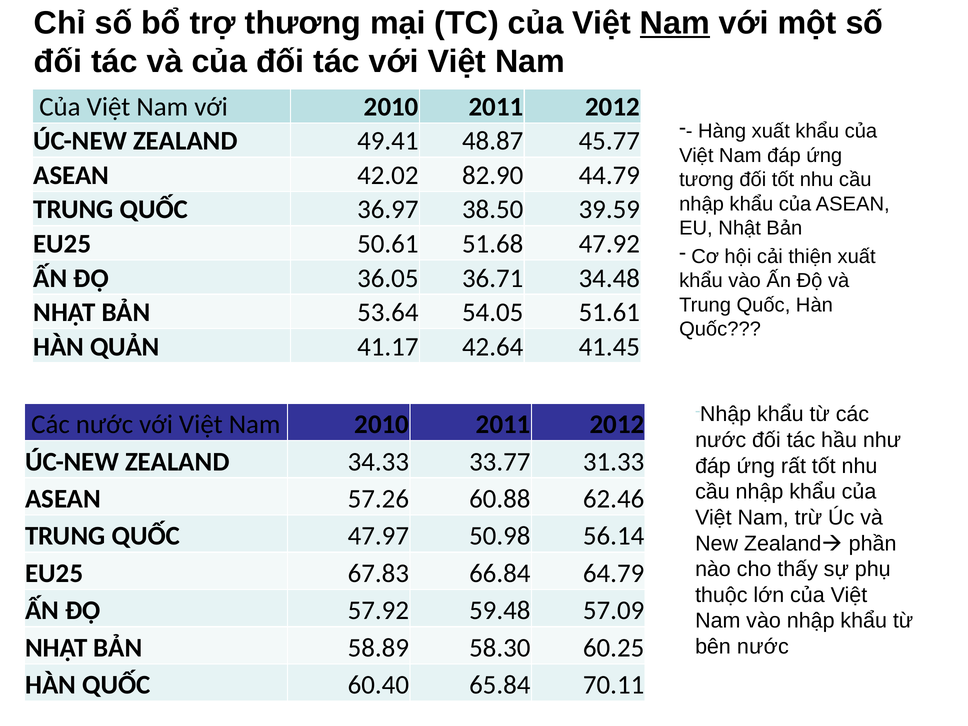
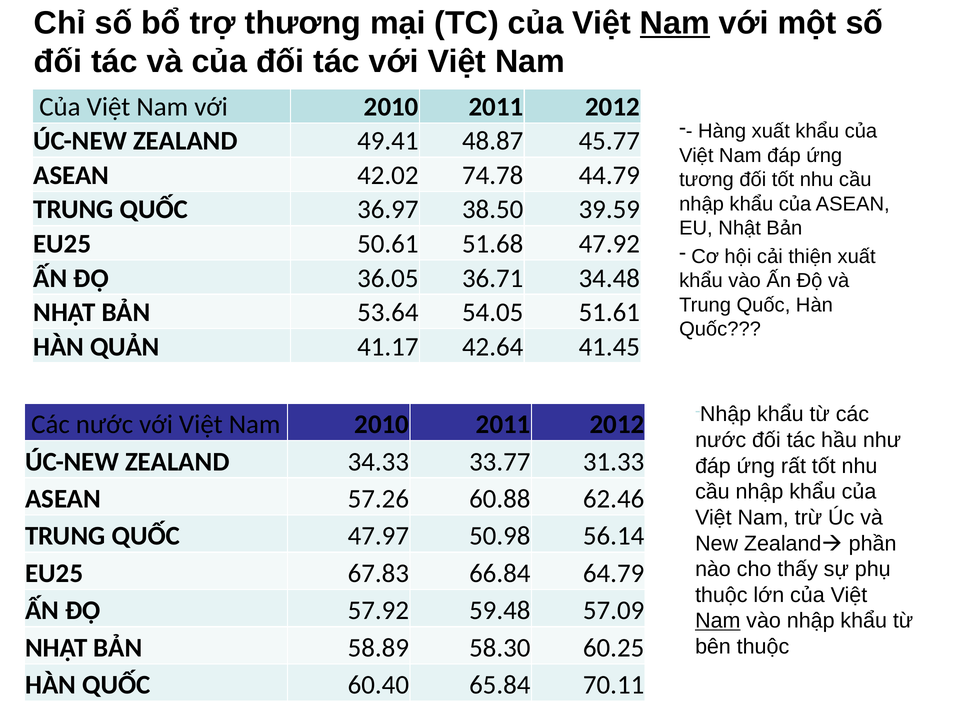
82.90: 82.90 -> 74.78 (493, 175)
Nam underline: none -> present (718, 621)
bên nước: nước -> thuộc (763, 647)
